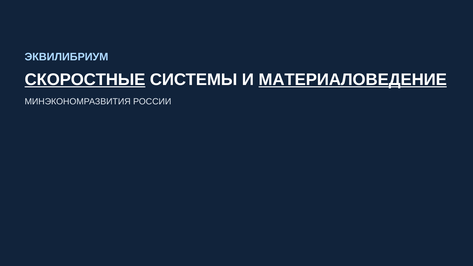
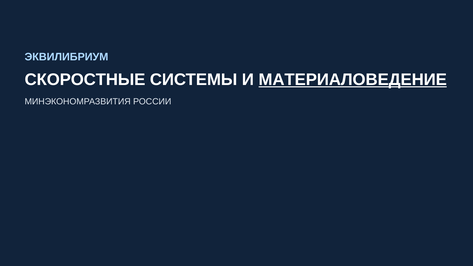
СКОРОСТНЫЕ underline: present -> none (85, 80)
